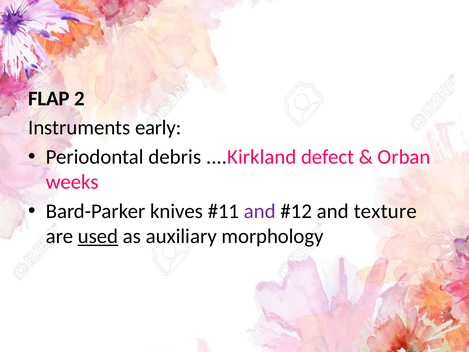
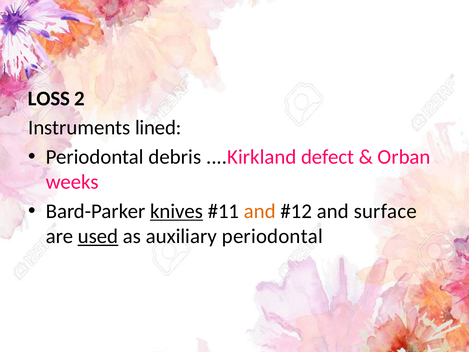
FLAP: FLAP -> LOSS (49, 98)
early: early -> lined (158, 128)
knives underline: none -> present (177, 211)
and colour: purple -> orange (260, 211)
texture: texture -> surface (385, 211)
auxiliary morphology: morphology -> periodontal (272, 236)
